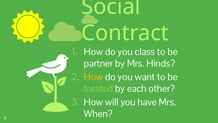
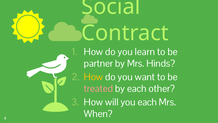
class: class -> learn (145, 52)
treated colour: light green -> pink (98, 88)
you have: have -> each (147, 102)
